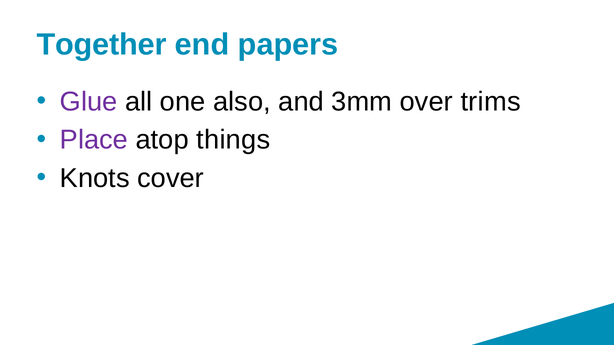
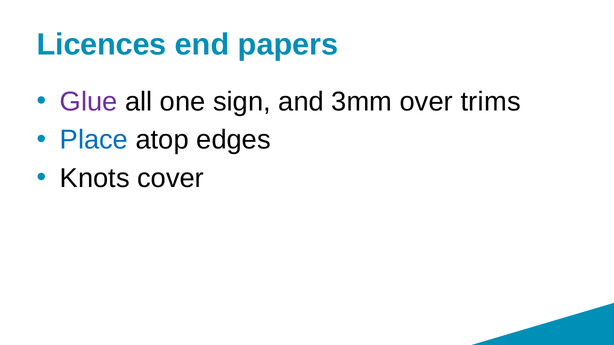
Together: Together -> Licences (102, 45)
also: also -> sign (242, 102)
Place colour: purple -> blue (94, 140)
things: things -> edges (234, 140)
